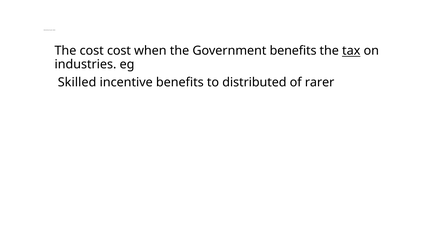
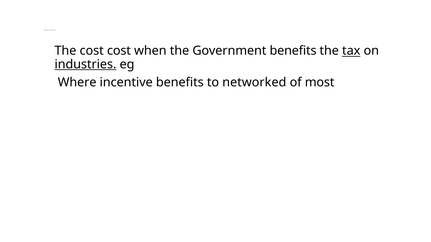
industries underline: none -> present (85, 64)
Skilled: Skilled -> Where (77, 83)
distributed: distributed -> networked (254, 83)
rarer: rarer -> most (320, 83)
